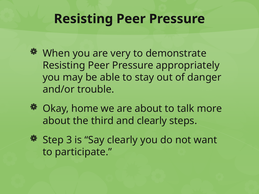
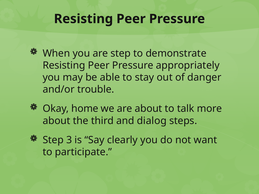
are very: very -> step (121, 53)
and clearly: clearly -> dialog (152, 121)
